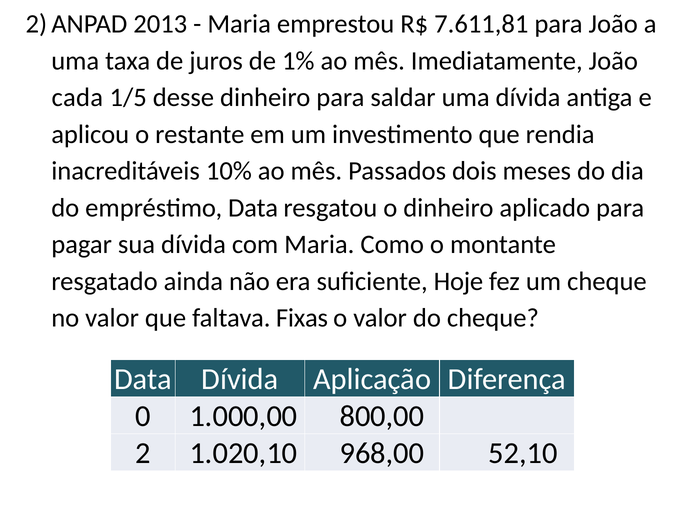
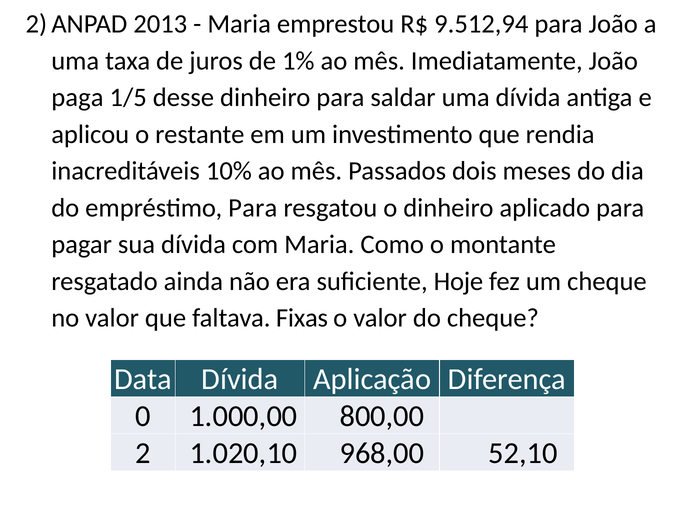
7.611,81: 7.611,81 -> 9.512,94 (481, 24)
cada: cada -> paga (77, 97)
empréstimo Data: Data -> Para (253, 208)
